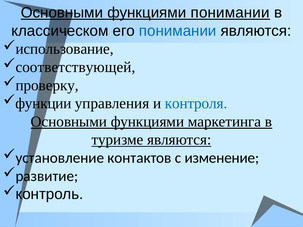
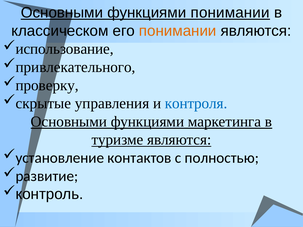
понимании colour: blue -> orange (178, 31)
соответствующей: соответствующей -> привлекательного (76, 67)
функции: функции -> скрытые (43, 104)
изменение: изменение -> полностью (222, 158)
